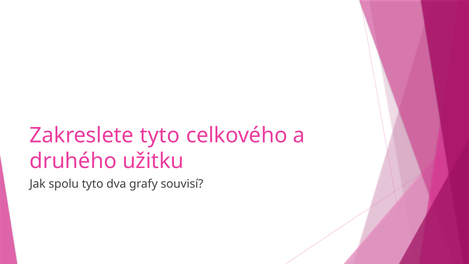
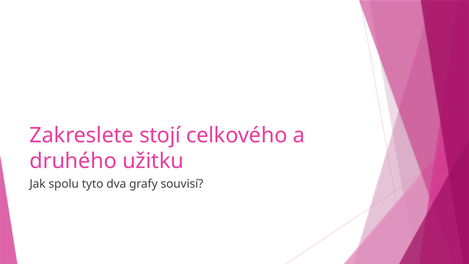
Zakreslete tyto: tyto -> stojí (160, 135)
